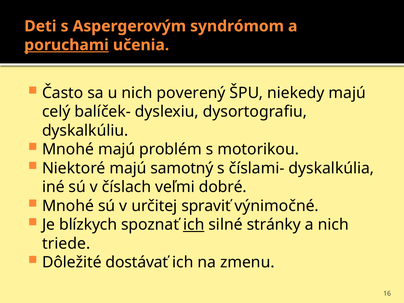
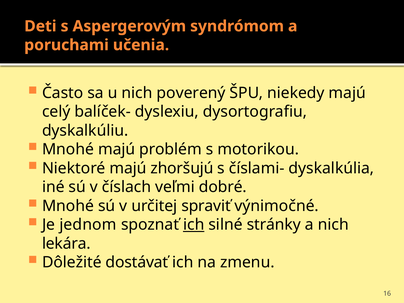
poruchami underline: present -> none (67, 45)
samotný: samotný -> zhoršujú (182, 168)
blízkych: blízkych -> jednom (88, 225)
triede: triede -> lekára (66, 243)
